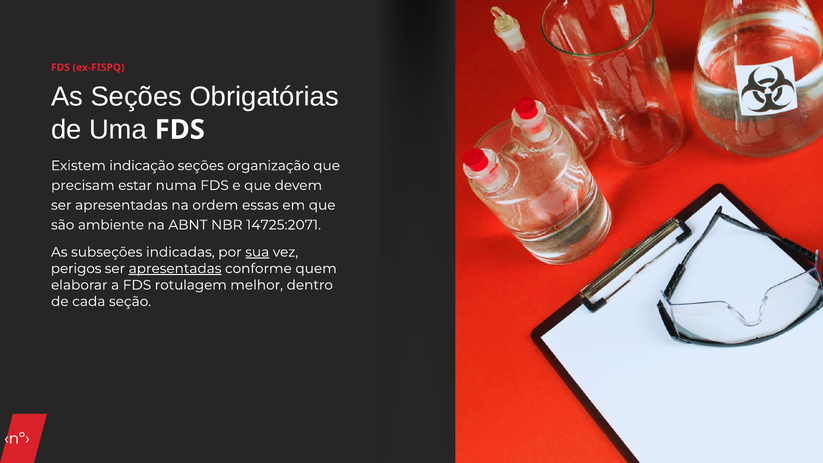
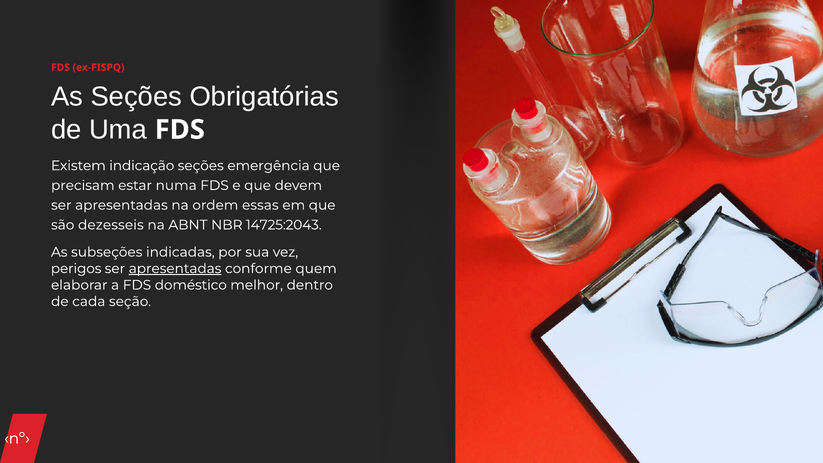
organização: organização -> emergência (269, 166)
ambiente: ambiente -> dezesseis (111, 225)
14725:2071: 14725:2071 -> 14725:2043 (284, 225)
sua underline: present -> none (257, 252)
rotulagem: rotulagem -> doméstico (191, 285)
